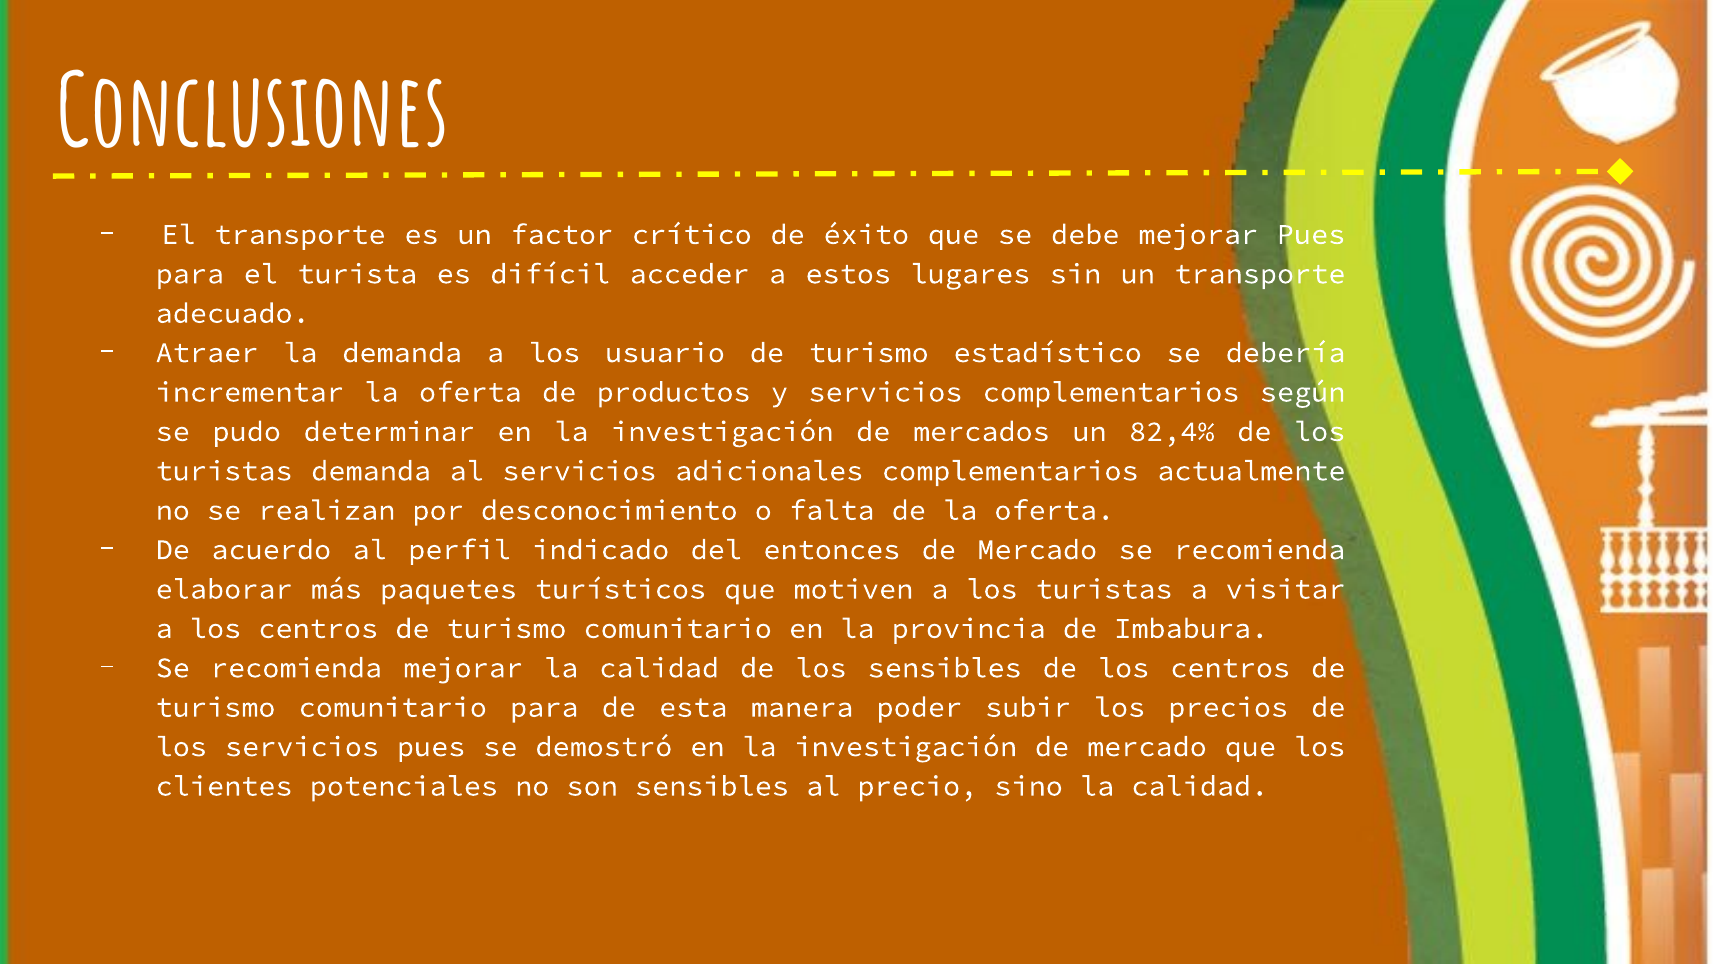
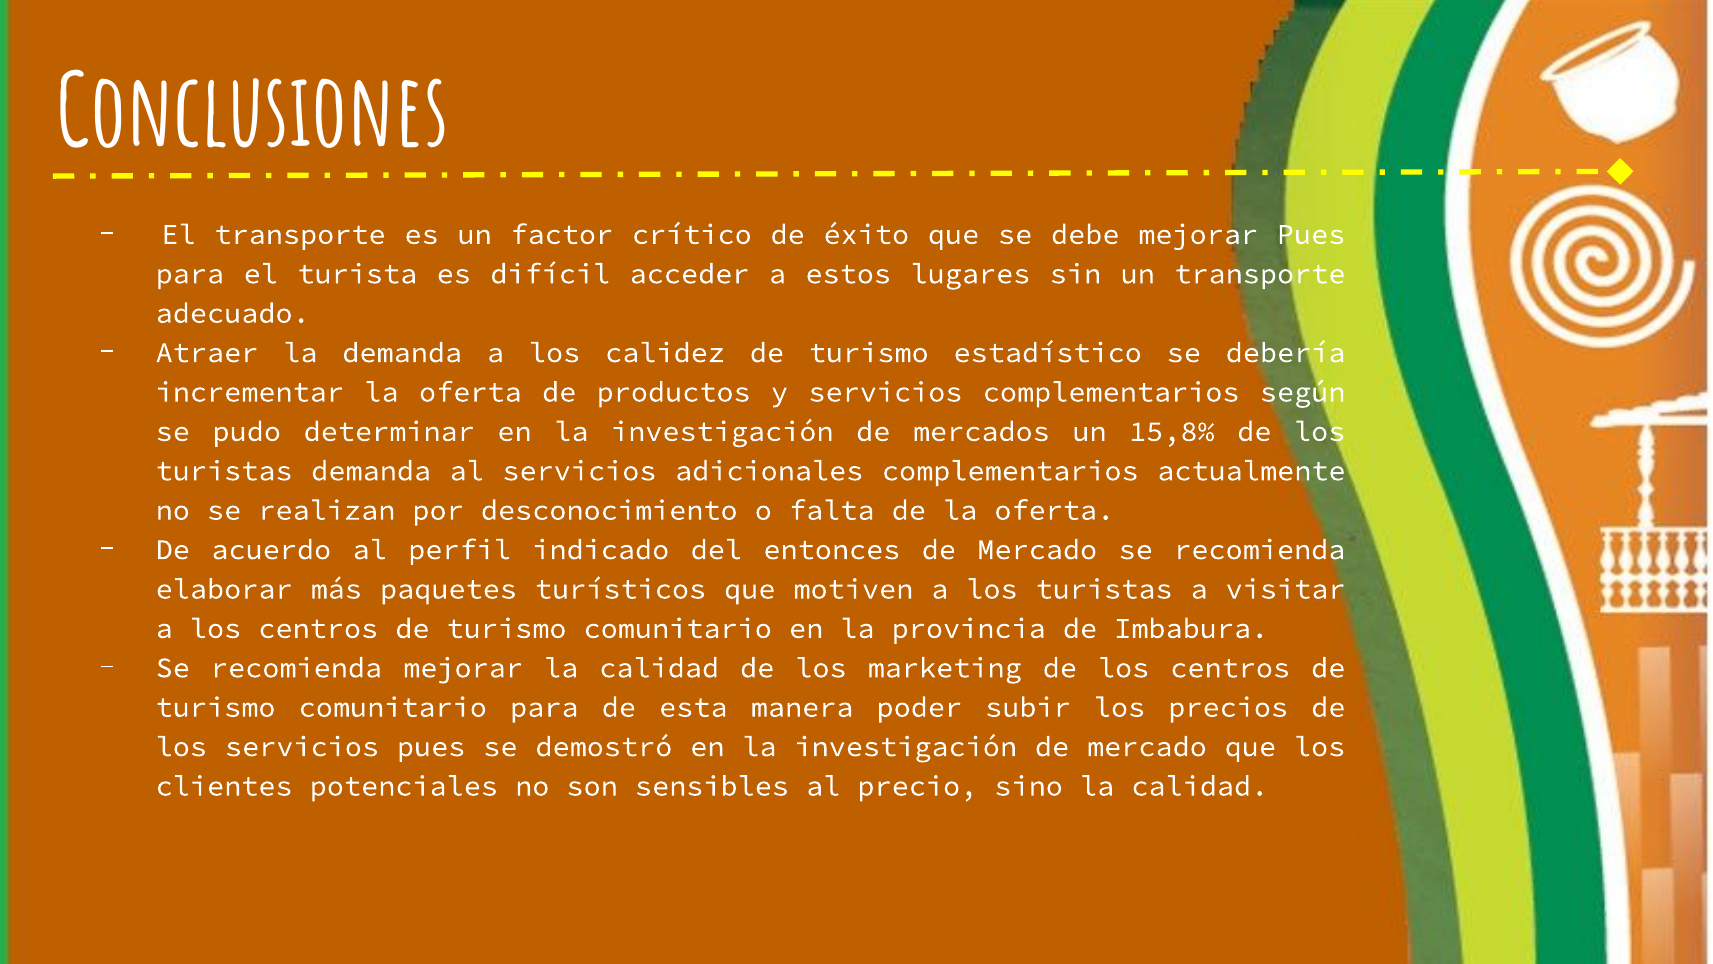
usuario: usuario -> calidez (665, 353)
82,4%: 82,4% -> 15,8% (1172, 431)
los sensibles: sensibles -> marketing (945, 668)
